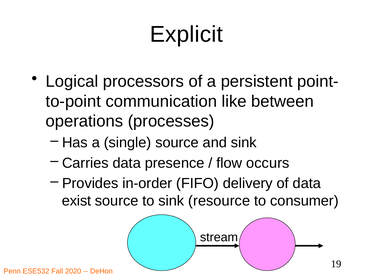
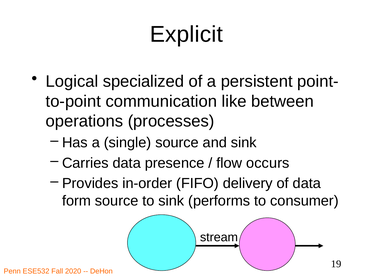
processors: processors -> specialized (143, 81)
exist: exist -> form (76, 201)
resource: resource -> performs (219, 201)
